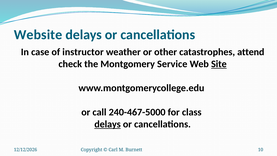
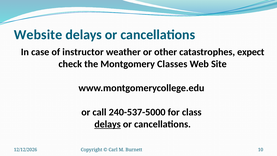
attend: attend -> expect (251, 52)
Service: Service -> Classes (172, 64)
Site underline: present -> none (219, 64)
240-467-5000: 240-467-5000 -> 240-537-5000 (137, 112)
